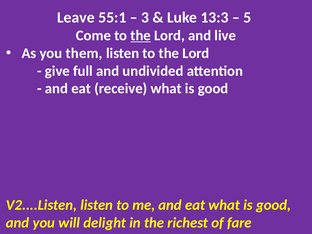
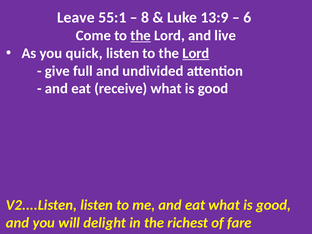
3: 3 -> 8 (145, 17)
13:3: 13:3 -> 13:9 (214, 17)
5: 5 -> 6 (247, 17)
them: them -> quick (84, 53)
Lord underline: none -> present (196, 53)
